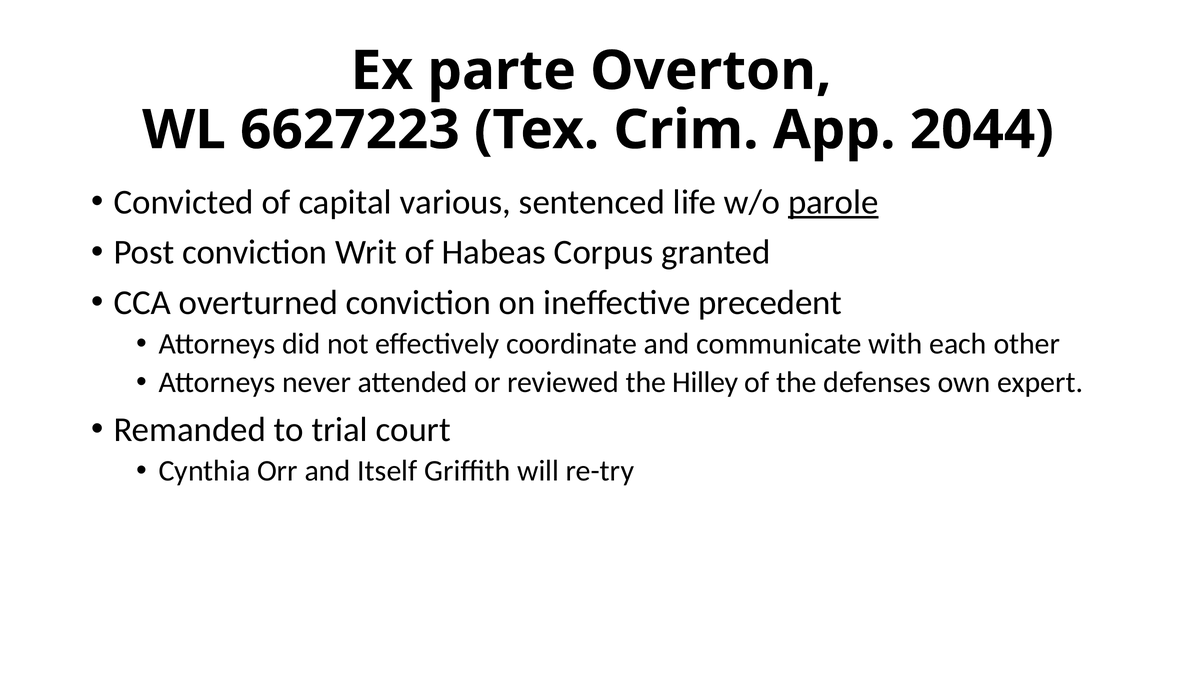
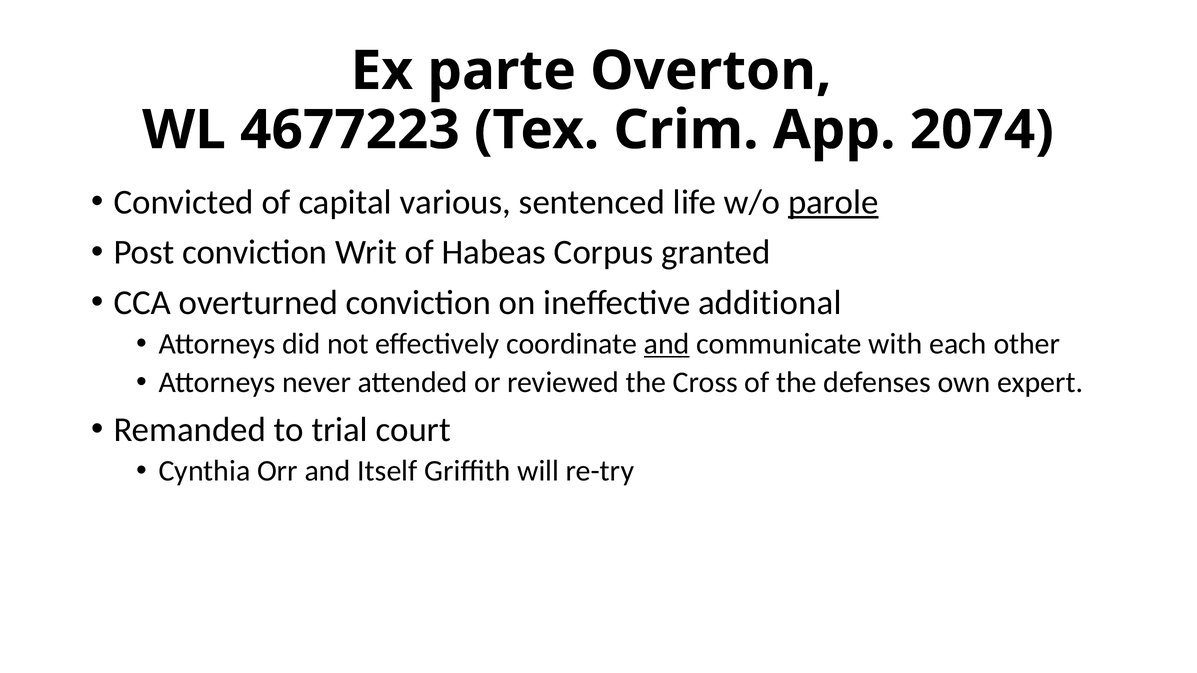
6627223: 6627223 -> 4677223 (350, 130)
2044: 2044 -> 2074 (982, 130)
precedent: precedent -> additional (770, 303)
and underline: none -> present (667, 344)
Hilley: Hilley -> Cross (705, 383)
